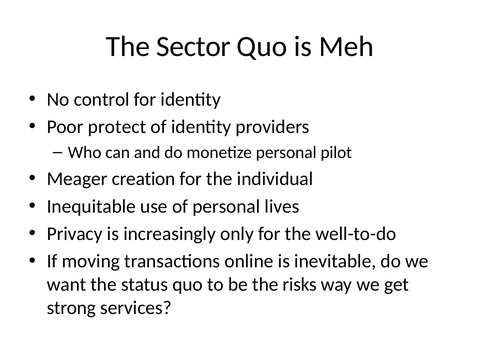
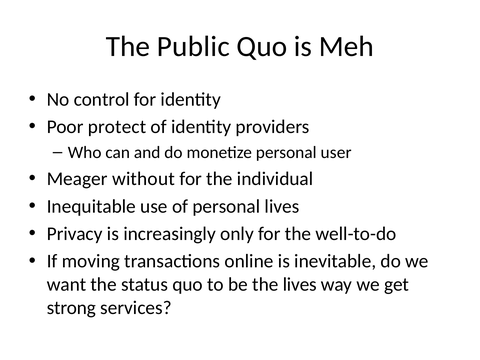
Sector: Sector -> Public (193, 46)
pilot: pilot -> user (336, 152)
creation: creation -> without (143, 179)
the risks: risks -> lives (300, 284)
